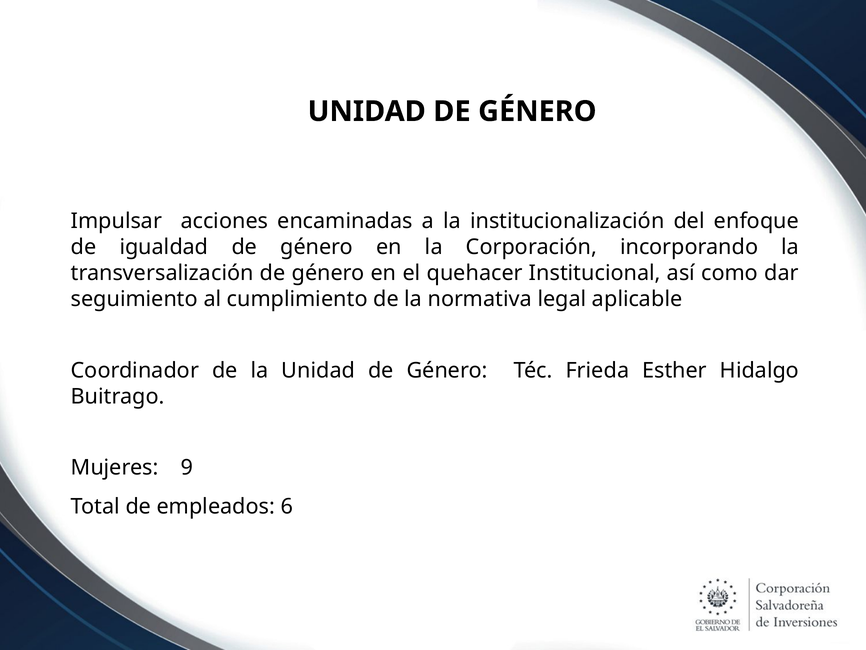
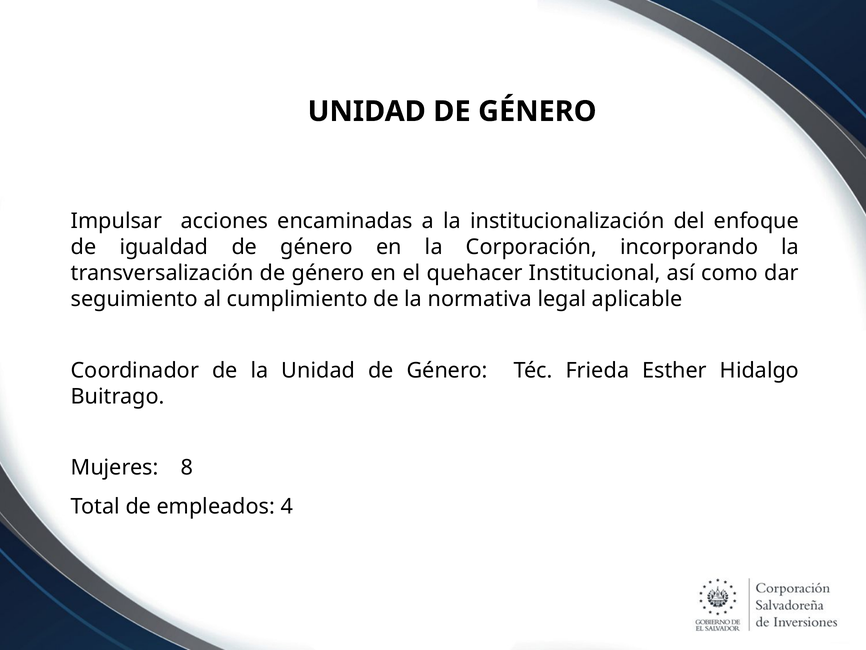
9: 9 -> 8 (187, 467)
6: 6 -> 4 (287, 506)
